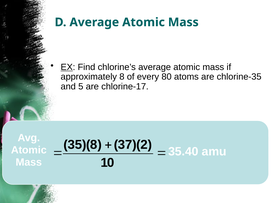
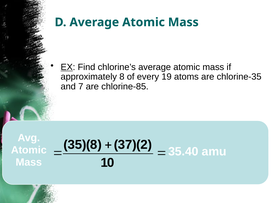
80: 80 -> 19 (167, 77)
5: 5 -> 7 (81, 87)
chlorine-17: chlorine-17 -> chlorine-85 (125, 87)
